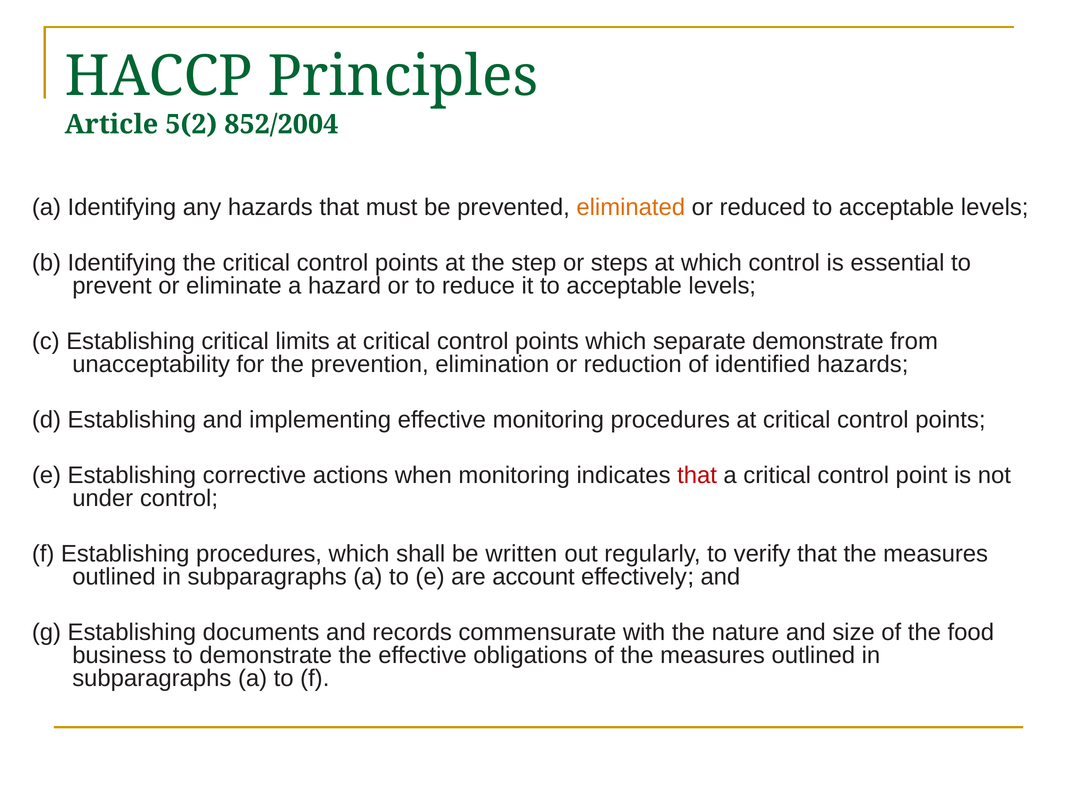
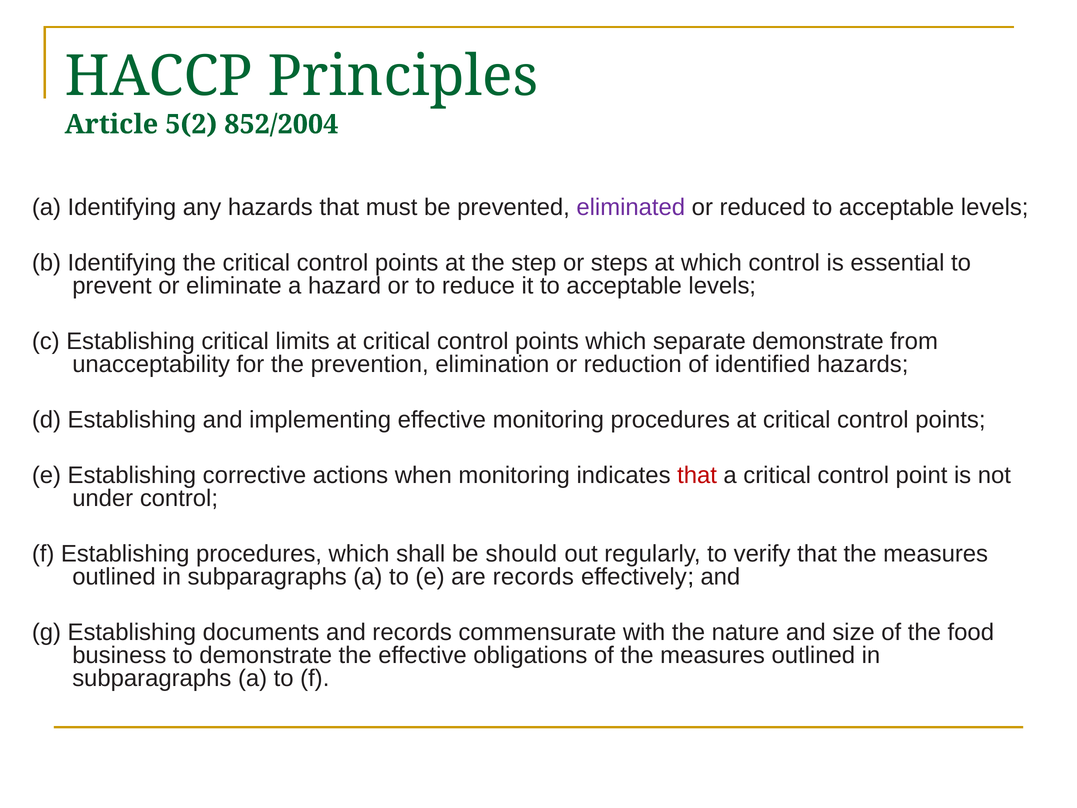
eliminated colour: orange -> purple (631, 207)
written: written -> should (521, 554)
are account: account -> records (533, 577)
